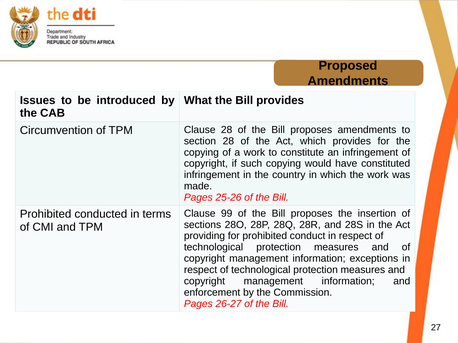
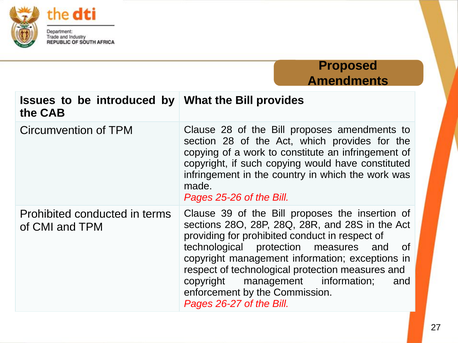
99: 99 -> 39 (227, 214)
